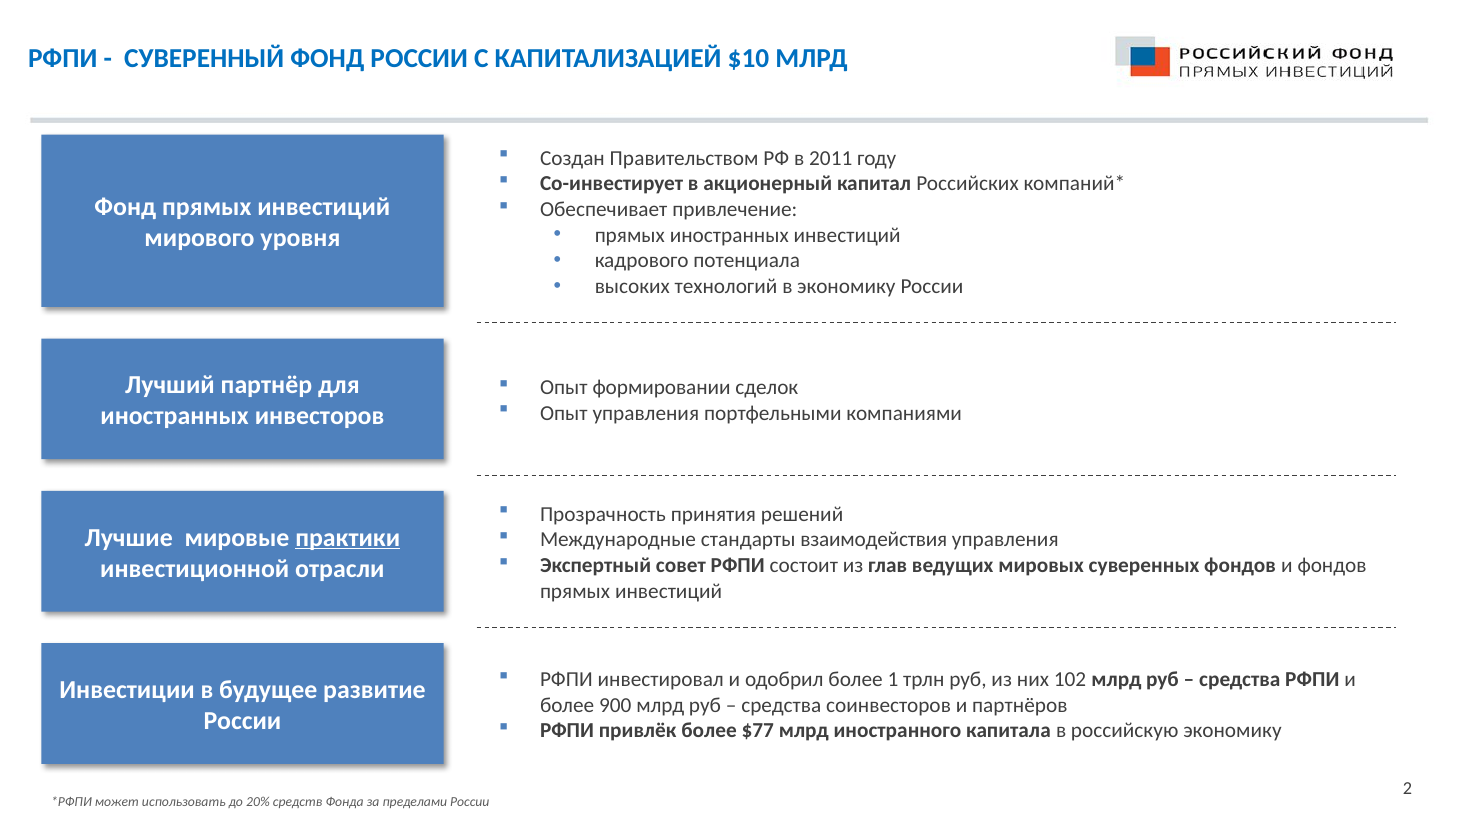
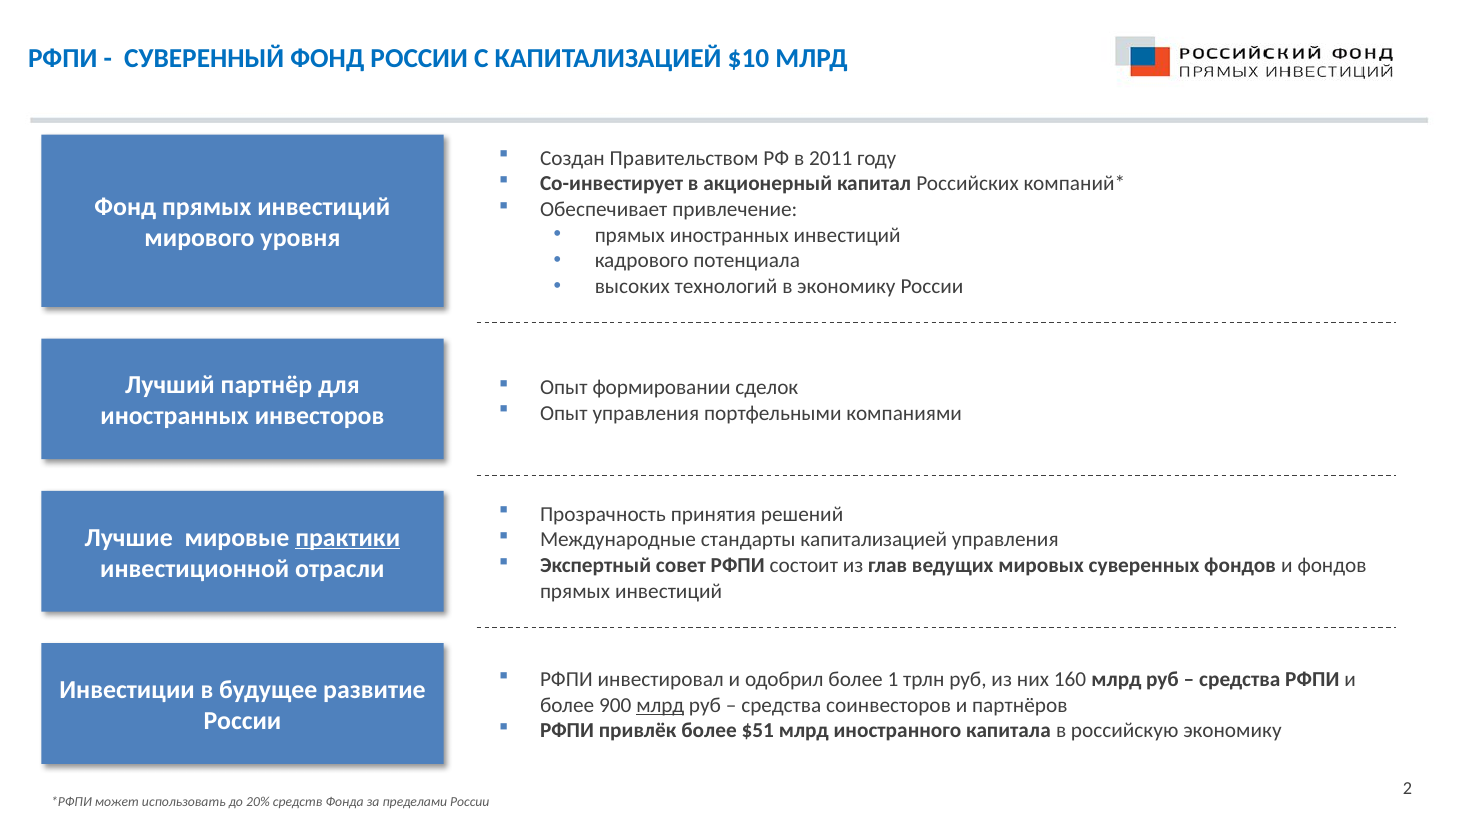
стандарты взаимодействия: взаимодействия -> капитализацией (874, 540)
102: 102 -> 160 (1070, 679)
млрд underline: none -> present (660, 705)
$77: $77 -> $51 (758, 730)
